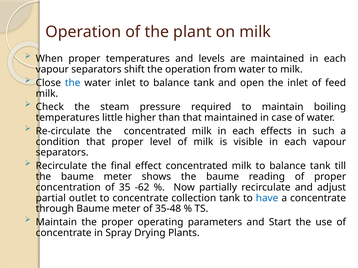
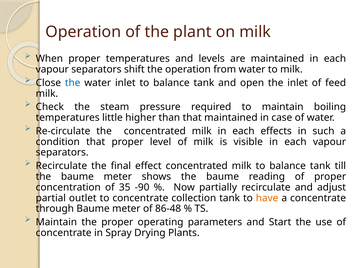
-62: -62 -> -90 (142, 188)
have colour: blue -> orange (267, 198)
35-48: 35-48 -> 86-48 (168, 209)
